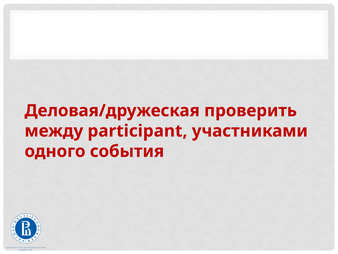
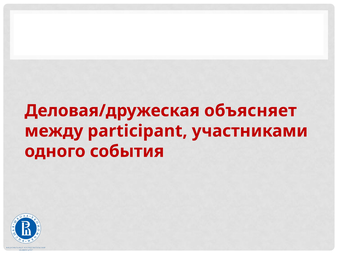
проверить: проверить -> объясняет (250, 110)
